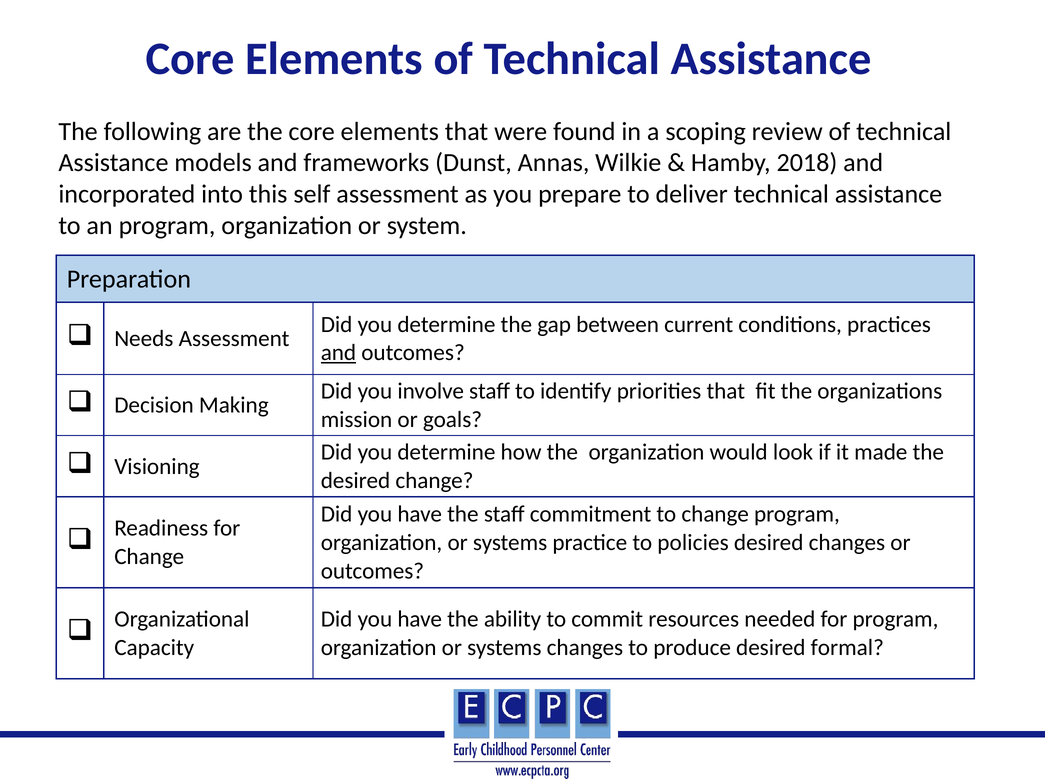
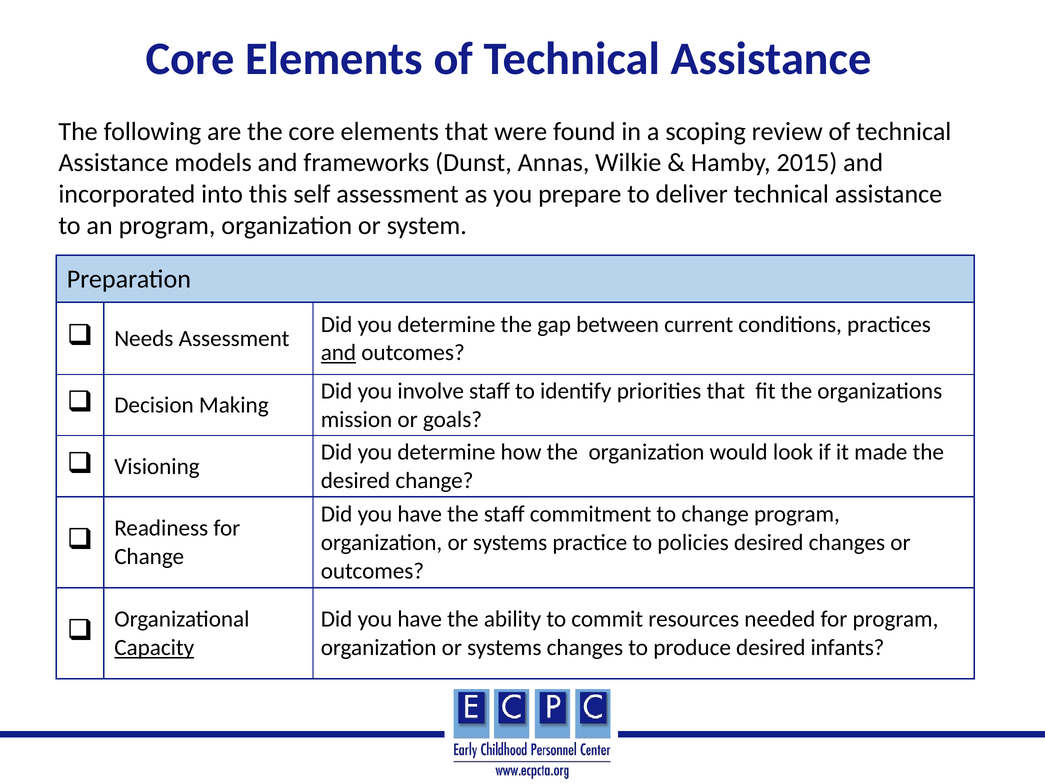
2018: 2018 -> 2015 (807, 163)
Capacity underline: none -> present (154, 647)
formal: formal -> infants (847, 647)
